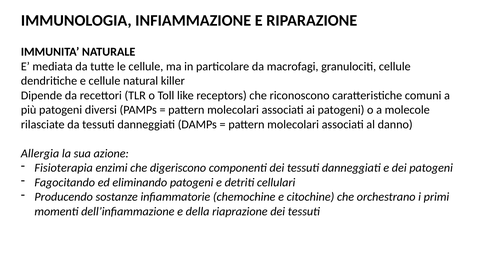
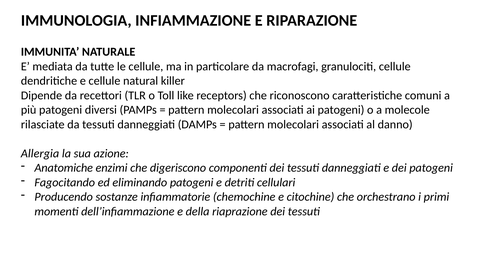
Fisioterapia: Fisioterapia -> Anatomiche (64, 168)
